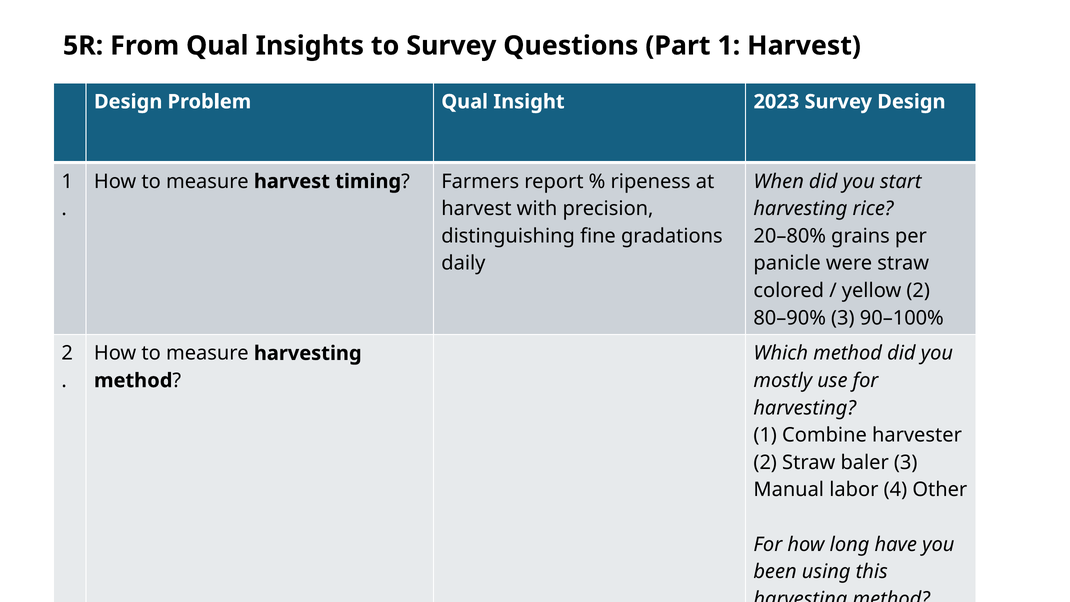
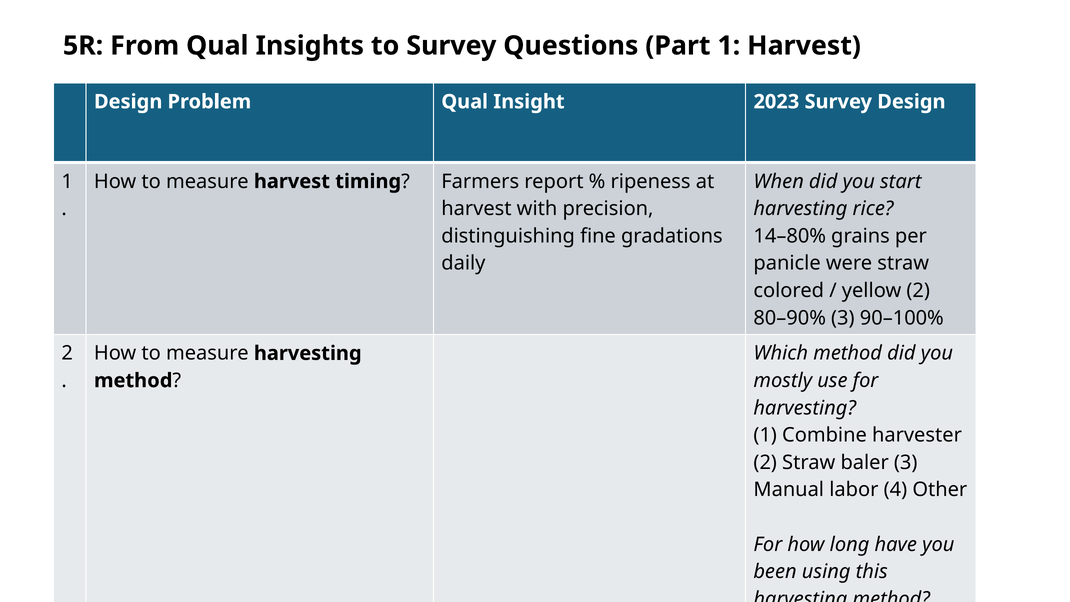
20–80%: 20–80% -> 14–80% (790, 236)
